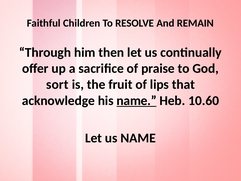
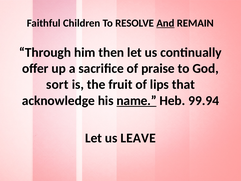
And underline: none -> present (165, 23)
10.60: 10.60 -> 99.94 (204, 101)
us NAME: NAME -> LEAVE (138, 138)
